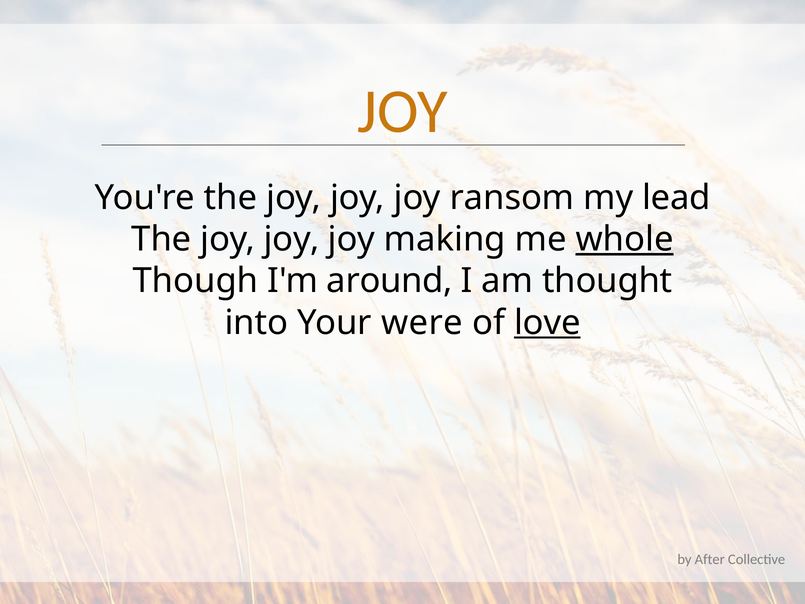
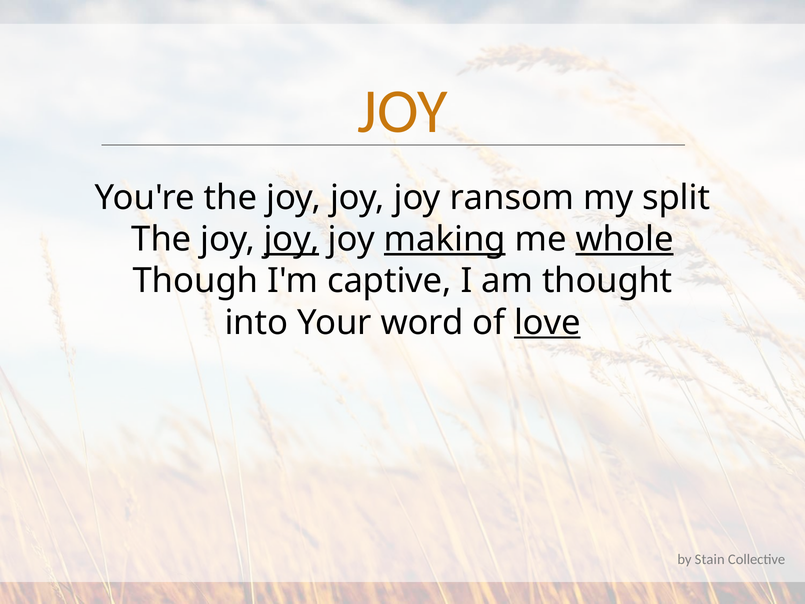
lead: lead -> split (676, 198)
joy underline: none -> present (292, 239)
making underline: none -> present (445, 239)
around: around -> captive (389, 281)
were: were -> word (422, 322)
After: After -> Stain (710, 559)
